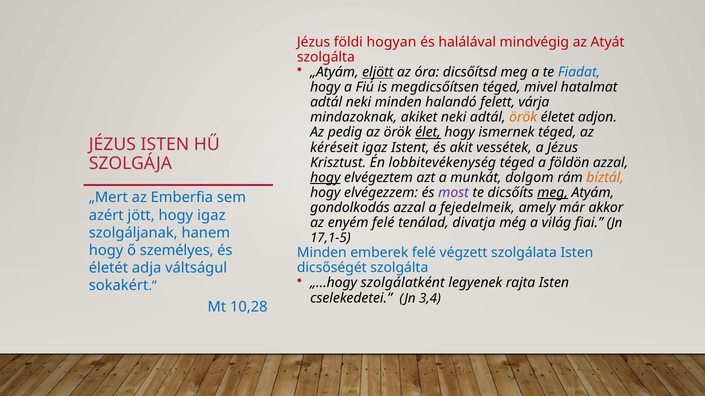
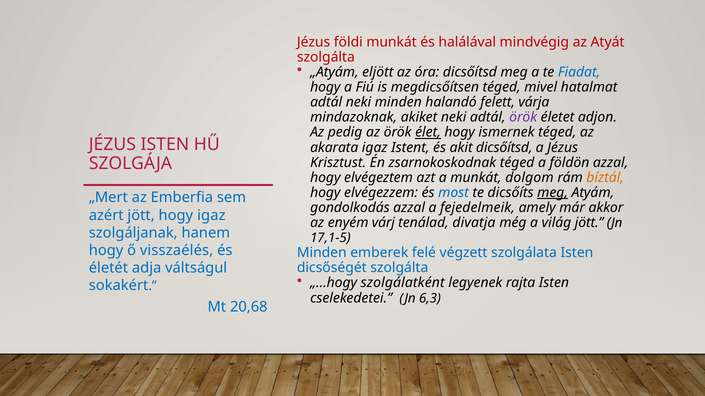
földi hogyan: hogyan -> munkát (392, 42)
eljött underline: present -> none (378, 72)
örök colour: orange -> purple (523, 118)
kéréseit: kéréseit -> akarata (334, 148)
akit vessétek: vessétek -> dicsőítsd (504, 148)
lobbitevékenység: lobbitevékenység -> zsarnokoskodnak (442, 163)
hogy underline: present -> none (325, 178)
most colour: purple -> blue (454, 193)
enyém felé: felé -> várj (383, 223)
világ fiai: fiai -> jött (589, 223)
személyes: személyes -> visszaélés (177, 251)
3,4: 3,4 -> 6,3 (430, 299)
10,28: 10,28 -> 20,68 (249, 307)
